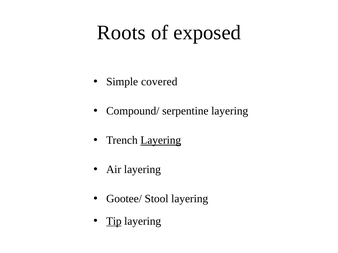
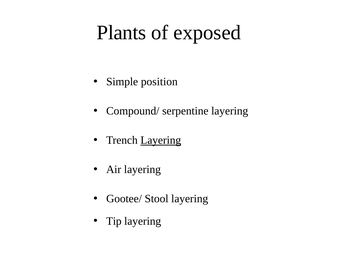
Roots: Roots -> Plants (121, 33)
covered: covered -> position (159, 82)
Tip underline: present -> none (114, 222)
